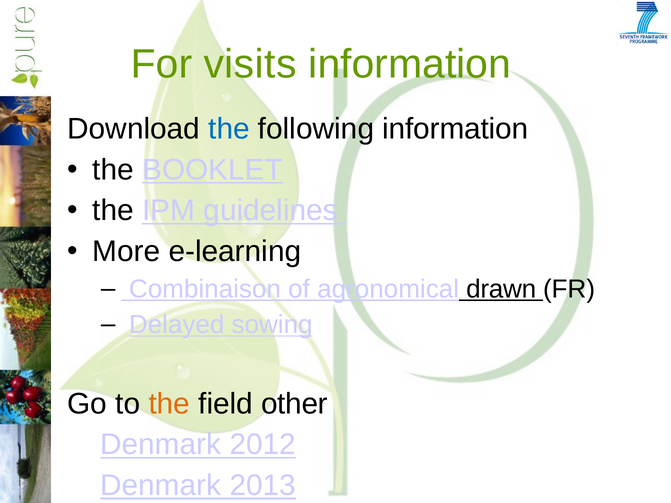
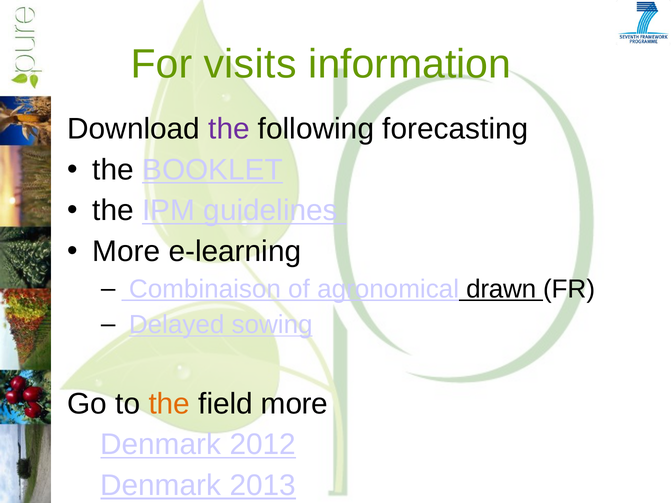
the colour: blue -> purple (229, 129)
following information: information -> forecasting (455, 129)
field other: other -> more (295, 404)
